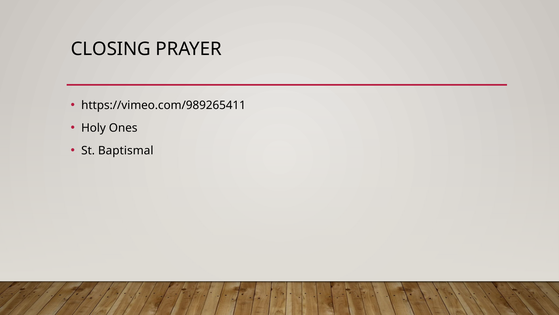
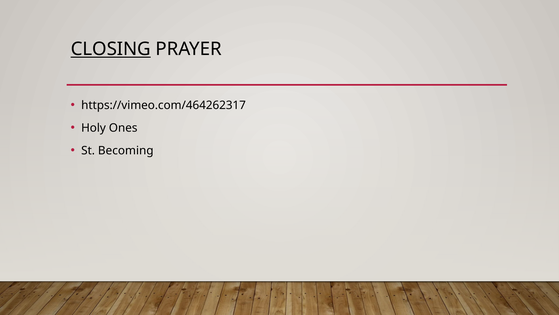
CLOSING underline: none -> present (111, 49)
https://vimeo.com/989265411: https://vimeo.com/989265411 -> https://vimeo.com/464262317 (164, 105)
Baptismal: Baptismal -> Becoming (126, 150)
